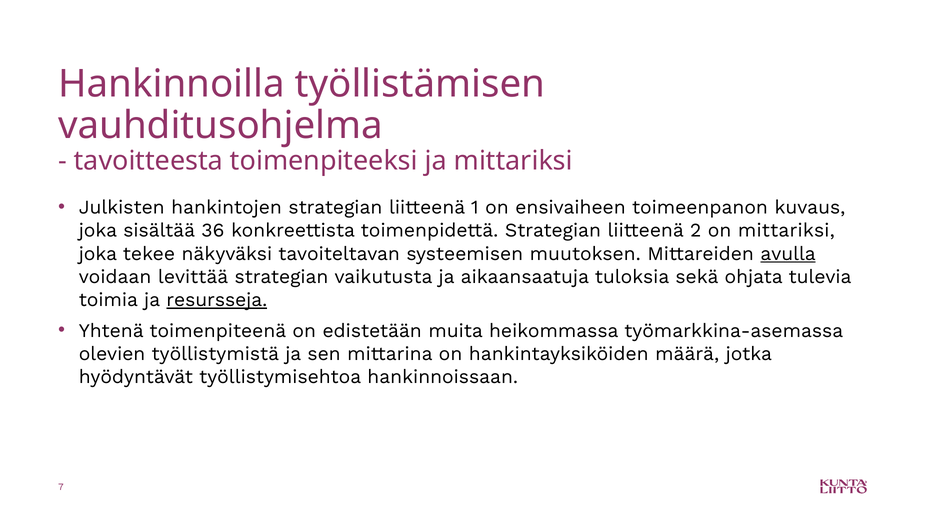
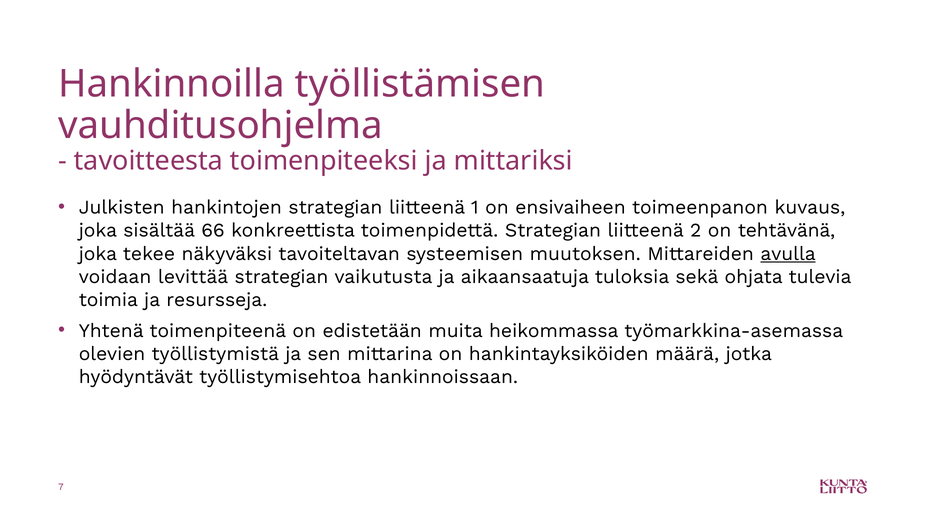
36: 36 -> 66 (213, 231)
on mittariksi: mittariksi -> tehtävänä (787, 231)
resursseja underline: present -> none (217, 300)
